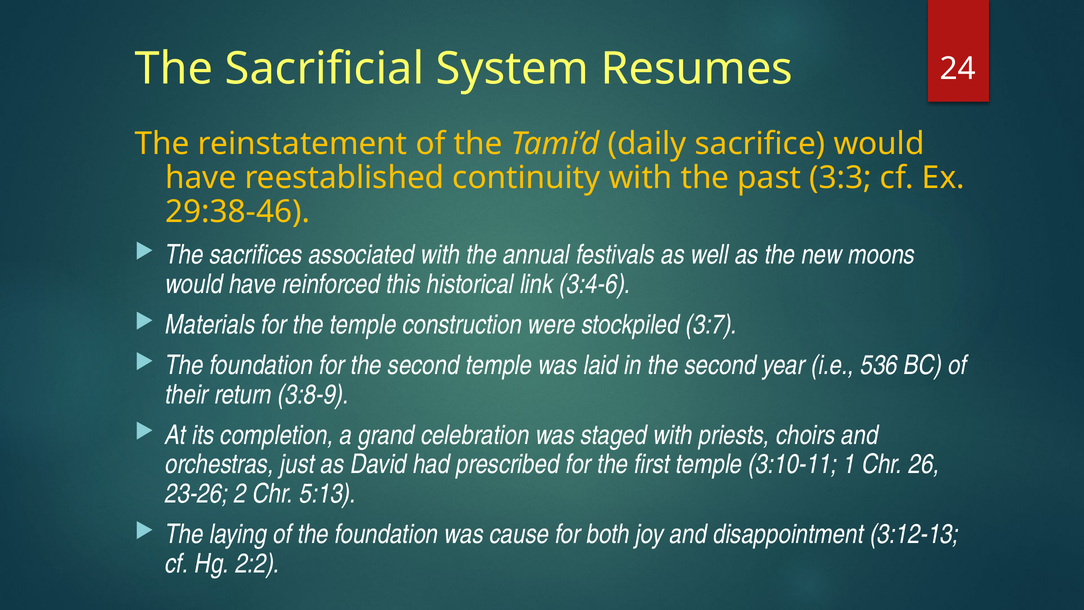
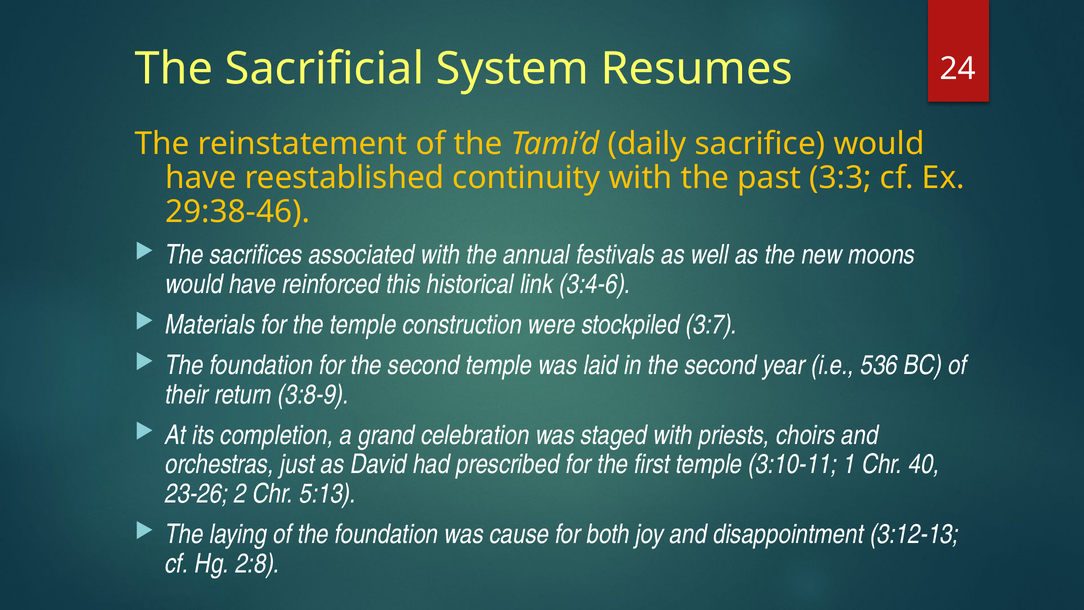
26: 26 -> 40 (924, 464)
2:2: 2:2 -> 2:8 (258, 563)
